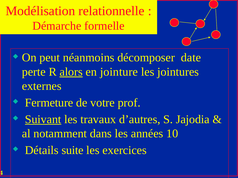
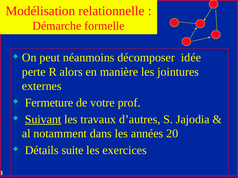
date: date -> idée (191, 58)
alors underline: present -> none (71, 72)
jointure: jointure -> manière (119, 72)
10: 10 -> 20 (172, 134)
